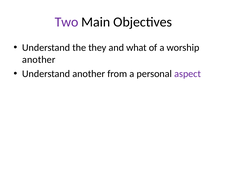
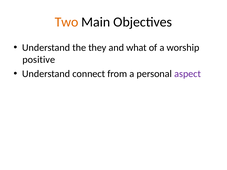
Two colour: purple -> orange (67, 22)
another: another -> positive (39, 60)
Understand another: another -> connect (89, 74)
